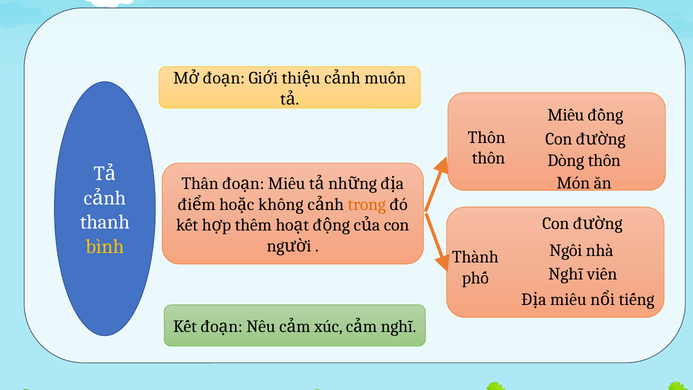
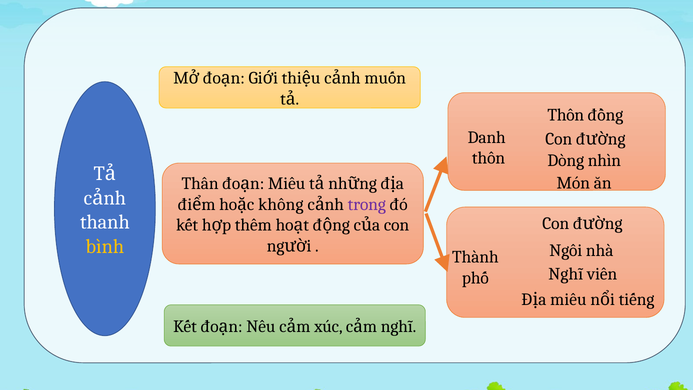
Miêu: Miêu -> Thôn (566, 115)
Thôn: Thôn -> Danh (487, 137)
Dòng thôn: thôn -> nhìn (604, 160)
trong colour: orange -> purple (367, 204)
